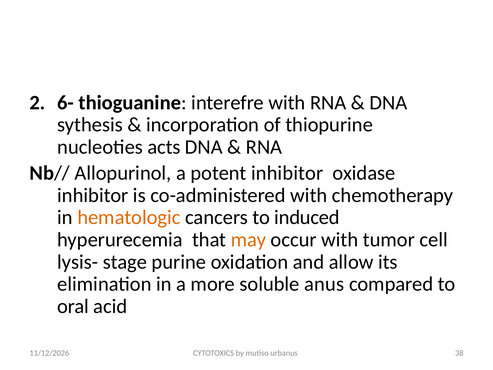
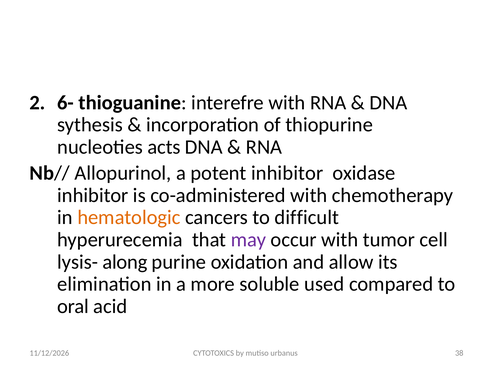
induced: induced -> difficult (307, 217)
may colour: orange -> purple (248, 240)
stage: stage -> along (125, 262)
anus: anus -> used (324, 284)
